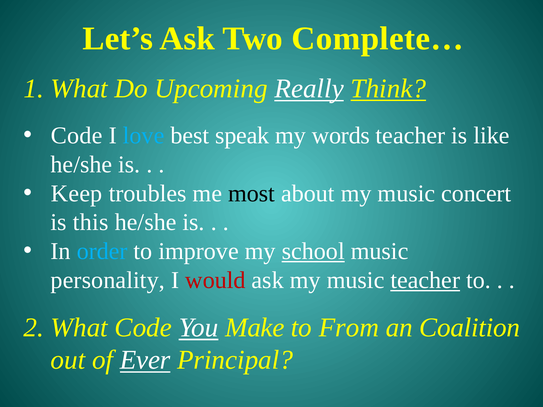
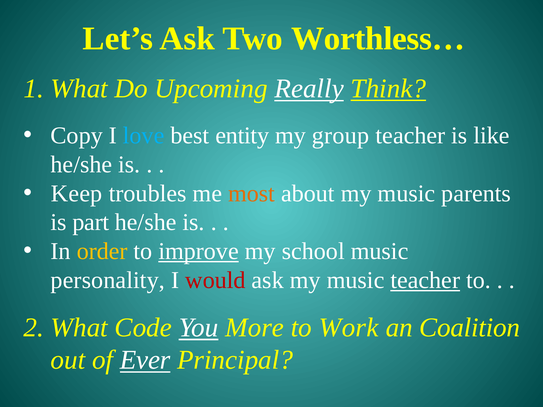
Complete…: Complete… -> Worthless… (378, 38)
Code: Code -> Copy (77, 136)
speak: speak -> entity (242, 136)
words: words -> group (341, 136)
most colour: black -> orange (252, 194)
concert: concert -> parents (476, 194)
this: this -> part (91, 222)
order colour: light blue -> yellow (102, 251)
improve underline: none -> present (199, 251)
school underline: present -> none (313, 251)
Make: Make -> More (255, 328)
From: From -> Work (349, 328)
